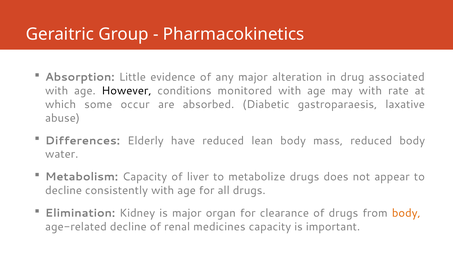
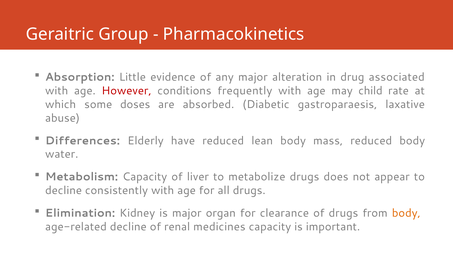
However colour: black -> red (127, 91)
monitored: monitored -> frequently (245, 91)
may with: with -> child (370, 91)
occur: occur -> doses (135, 104)
